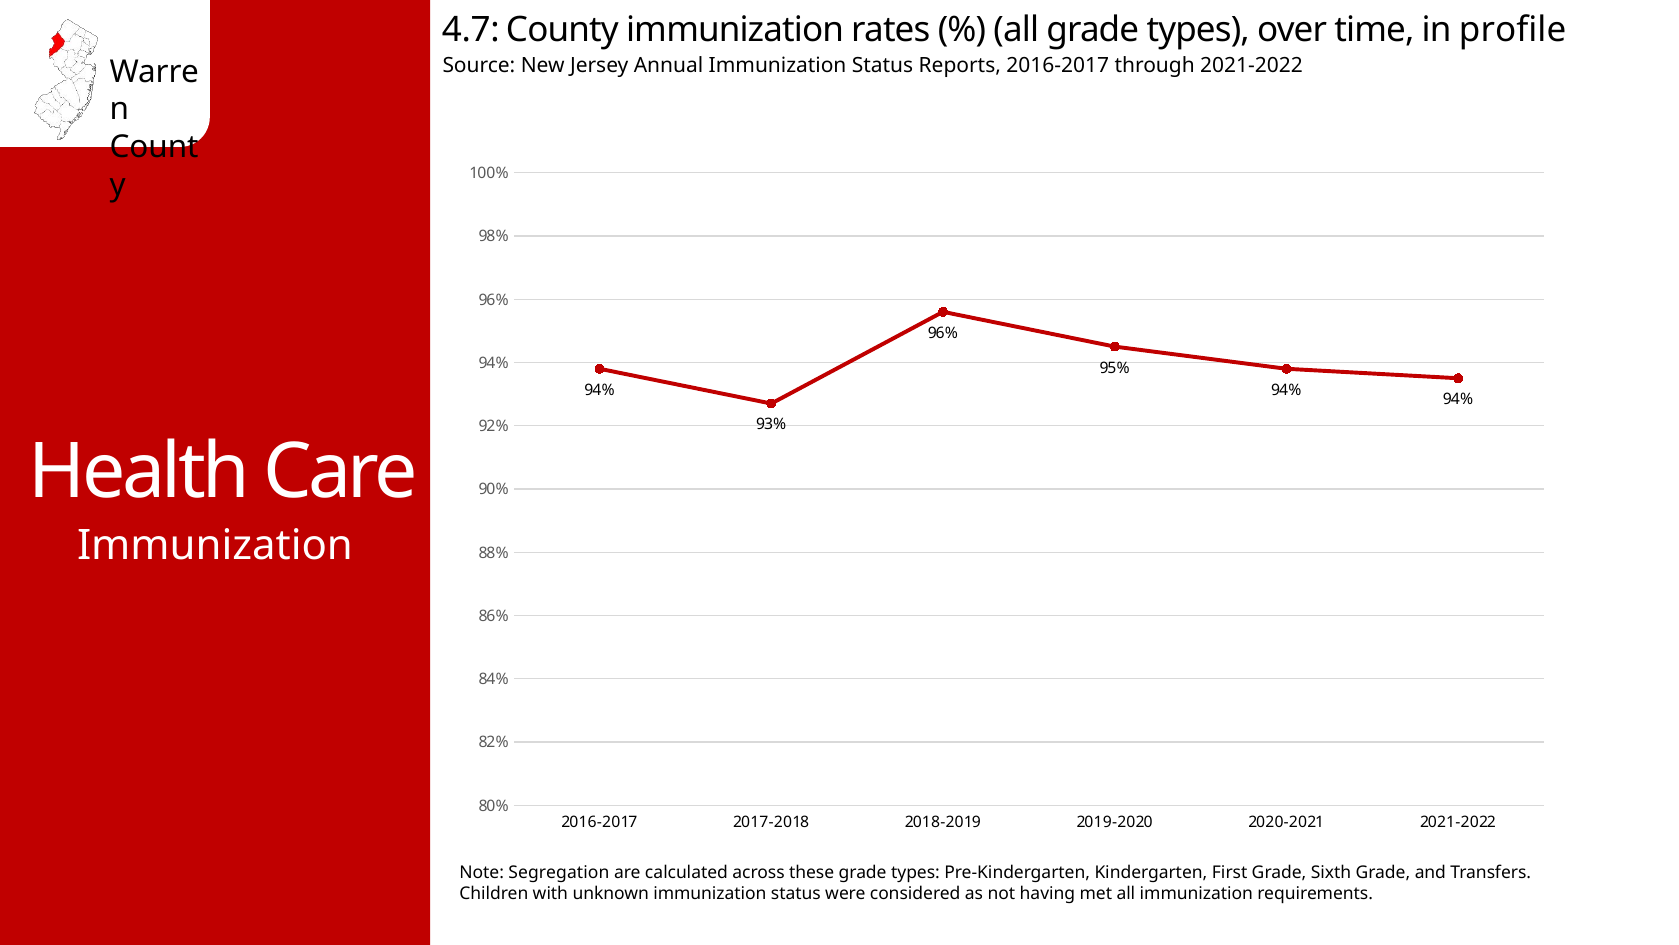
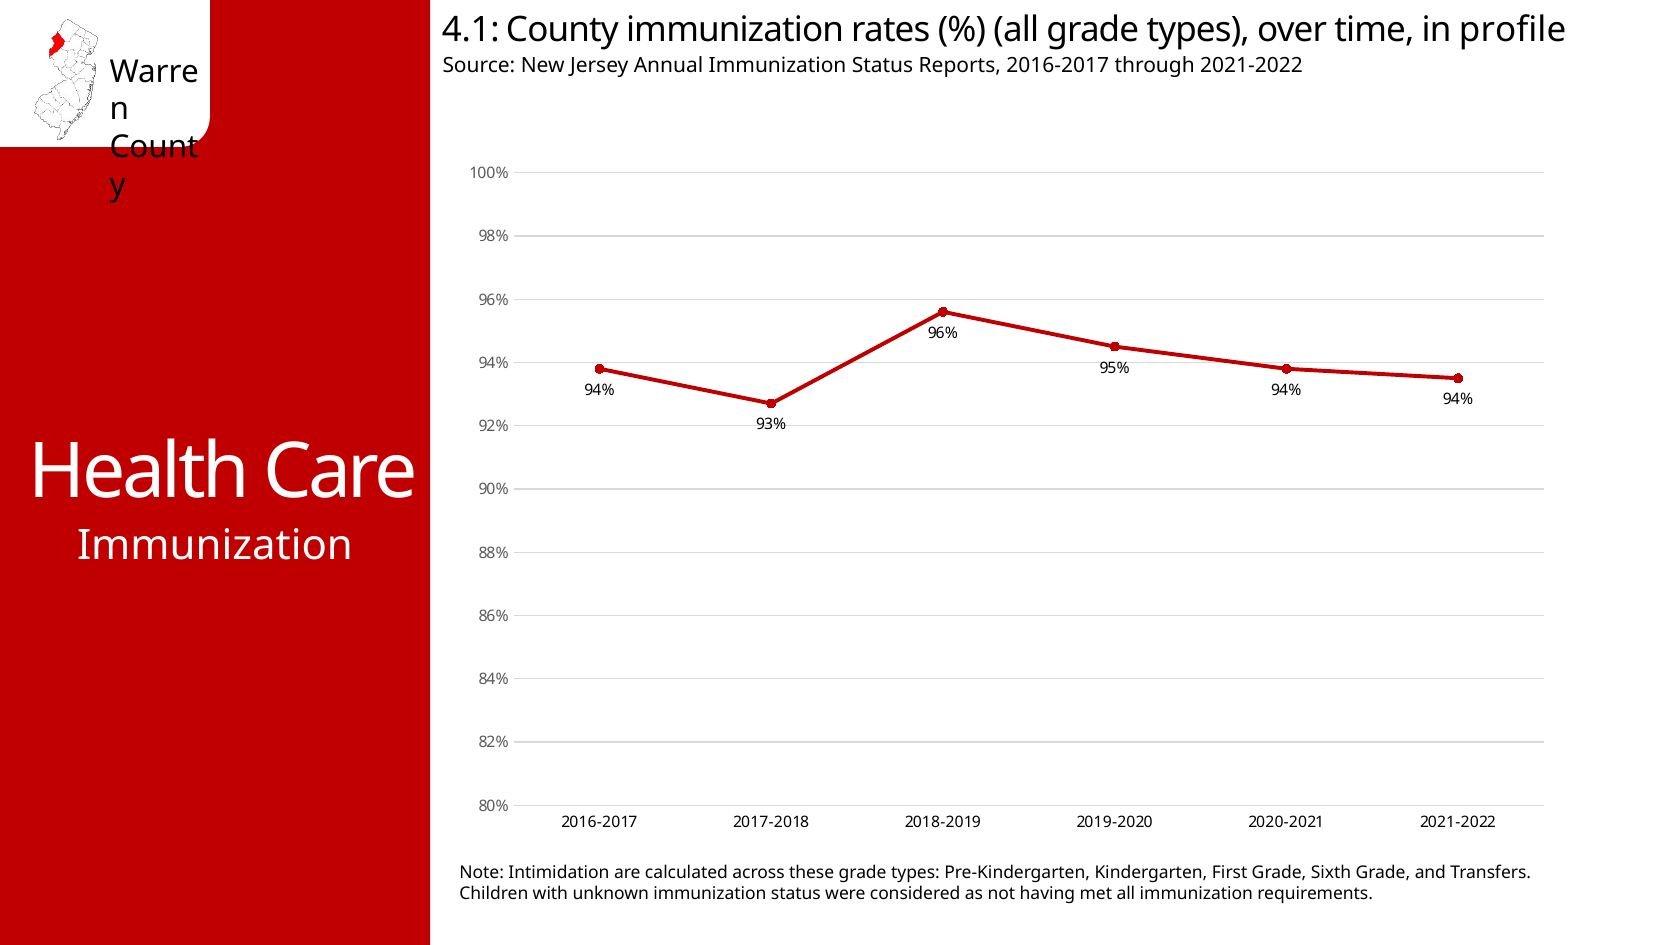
4.7: 4.7 -> 4.1 (471, 30)
Segregation: Segregation -> Intimidation (559, 872)
